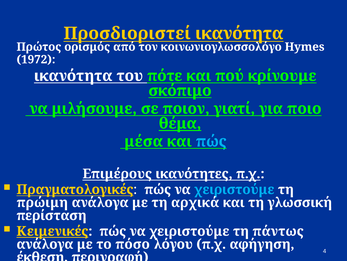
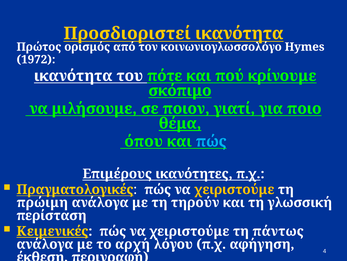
μέσα: μέσα -> όπου (144, 141)
χειριστούμε colour: light blue -> yellow (234, 189)
αρχικά: αρχικά -> τηρούν (195, 202)
πόσο: πόσο -> αρχή (133, 244)
